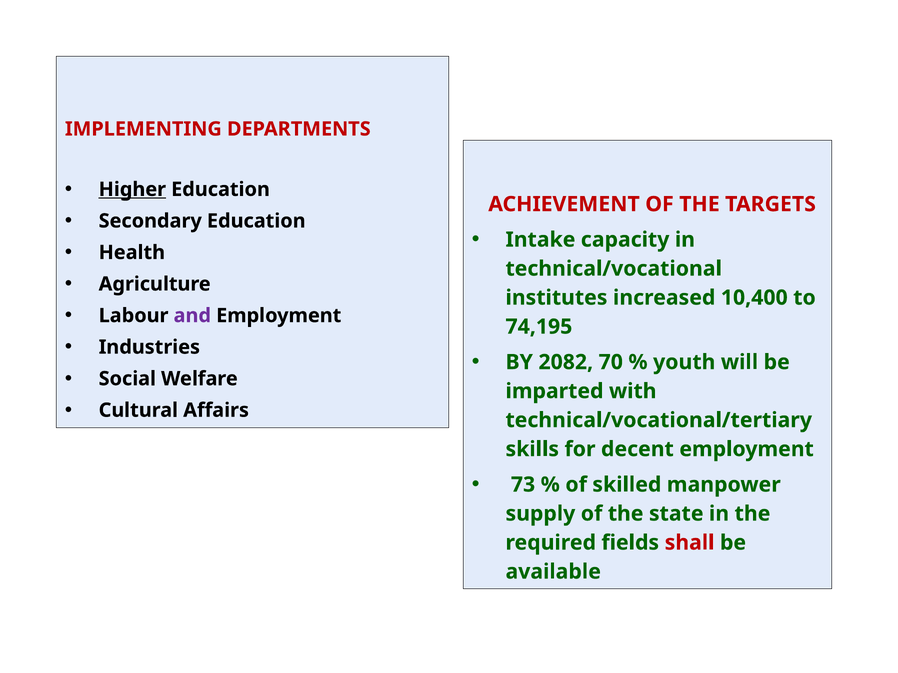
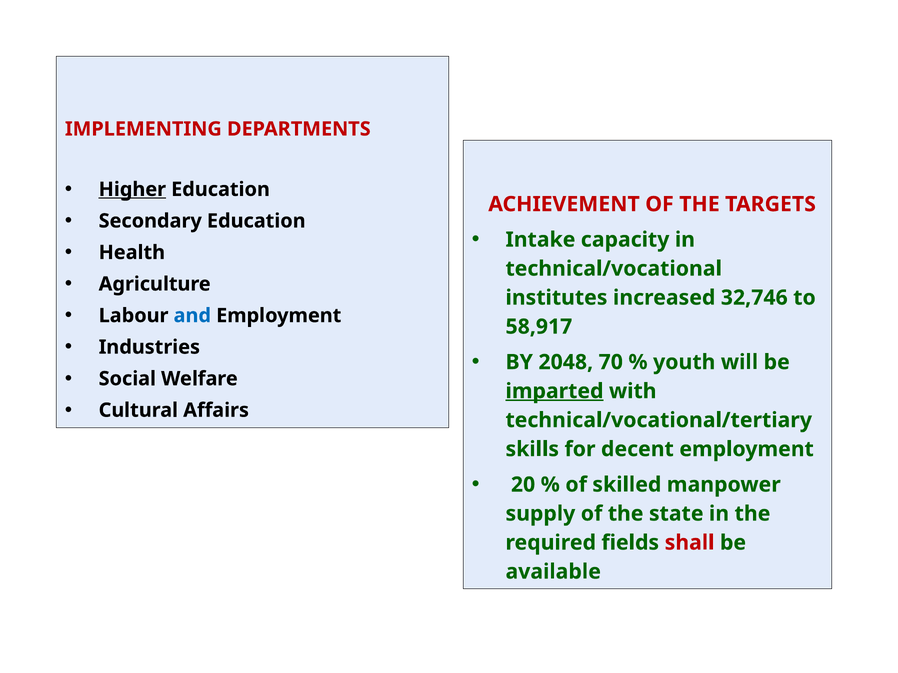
10,400: 10,400 -> 32,746 (754, 298)
and colour: purple -> blue (192, 316)
74,195: 74,195 -> 58,917 (539, 327)
2082: 2082 -> 2048 (566, 362)
imparted underline: none -> present (554, 391)
73: 73 -> 20 (523, 485)
